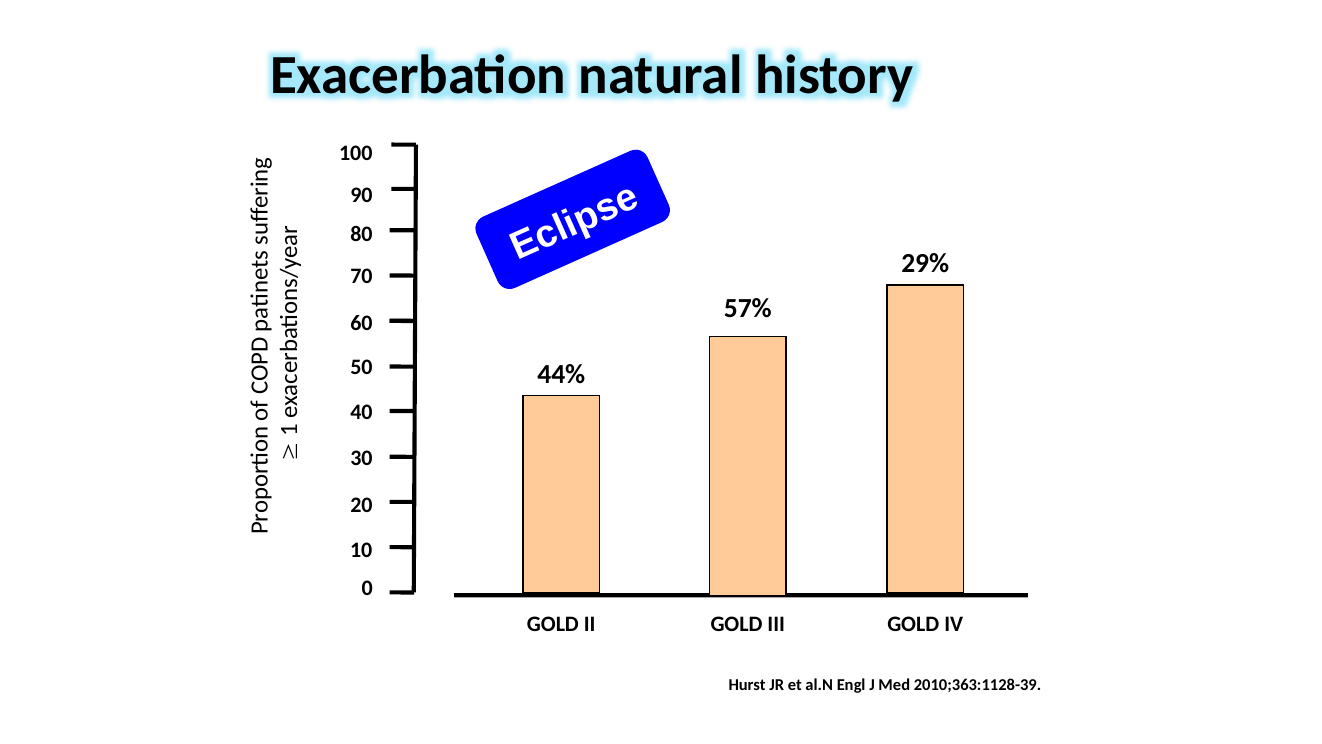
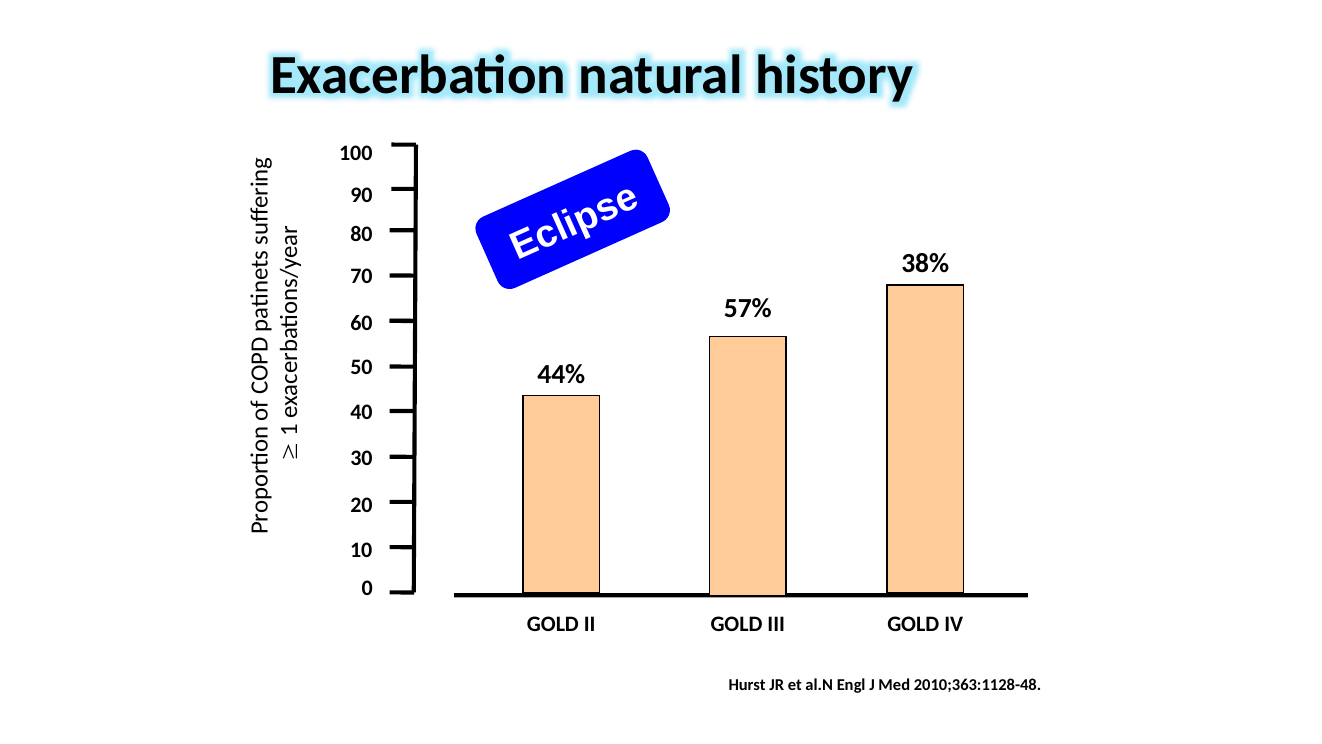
29%: 29% -> 38% (925, 264)
2010;363:1128-39: 2010;363:1128-39 -> 2010;363:1128-48 (978, 685)
